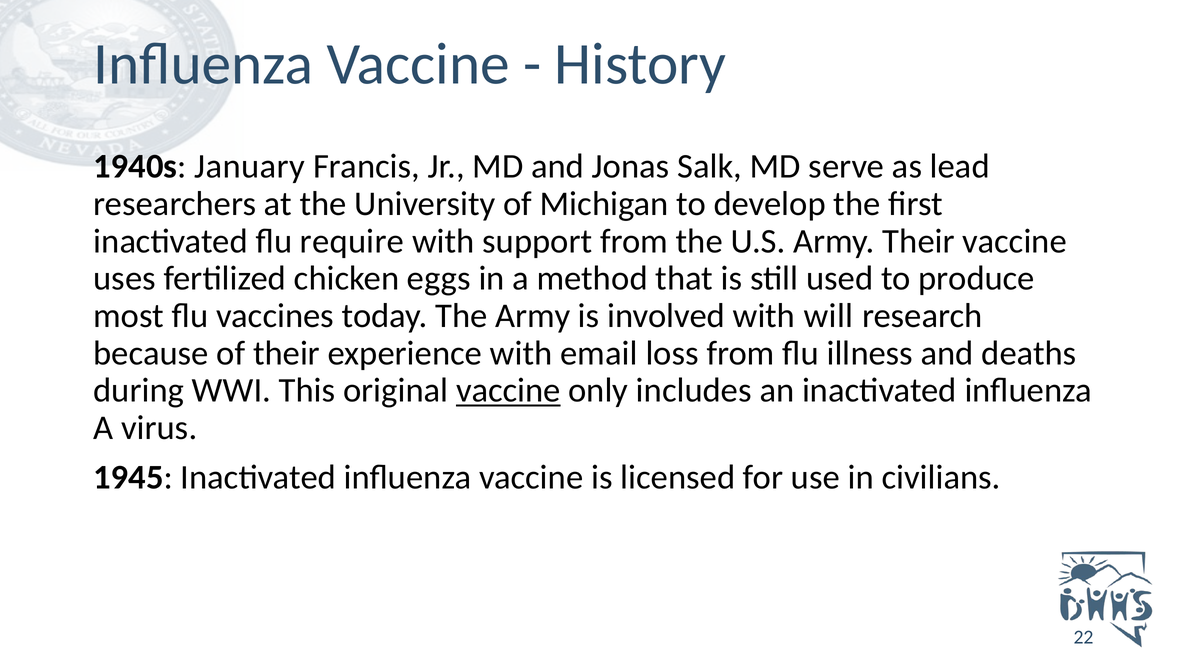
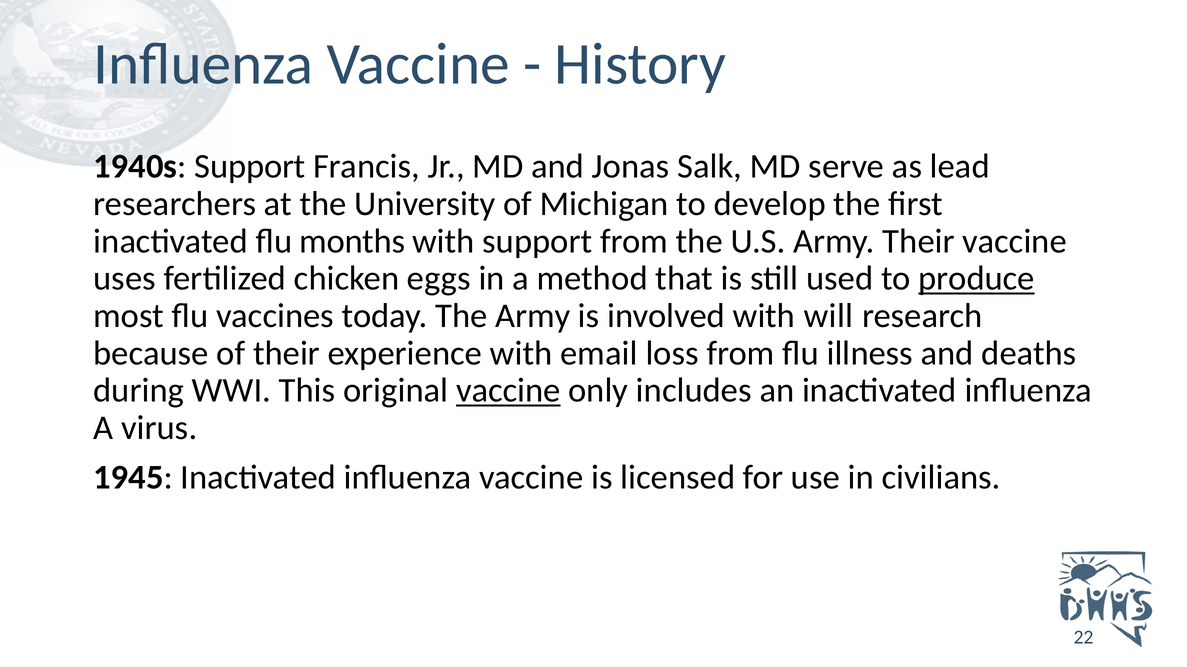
1940s January: January -> Support (250, 167)
require: require -> months (352, 241)
produce underline: none -> present (976, 279)
